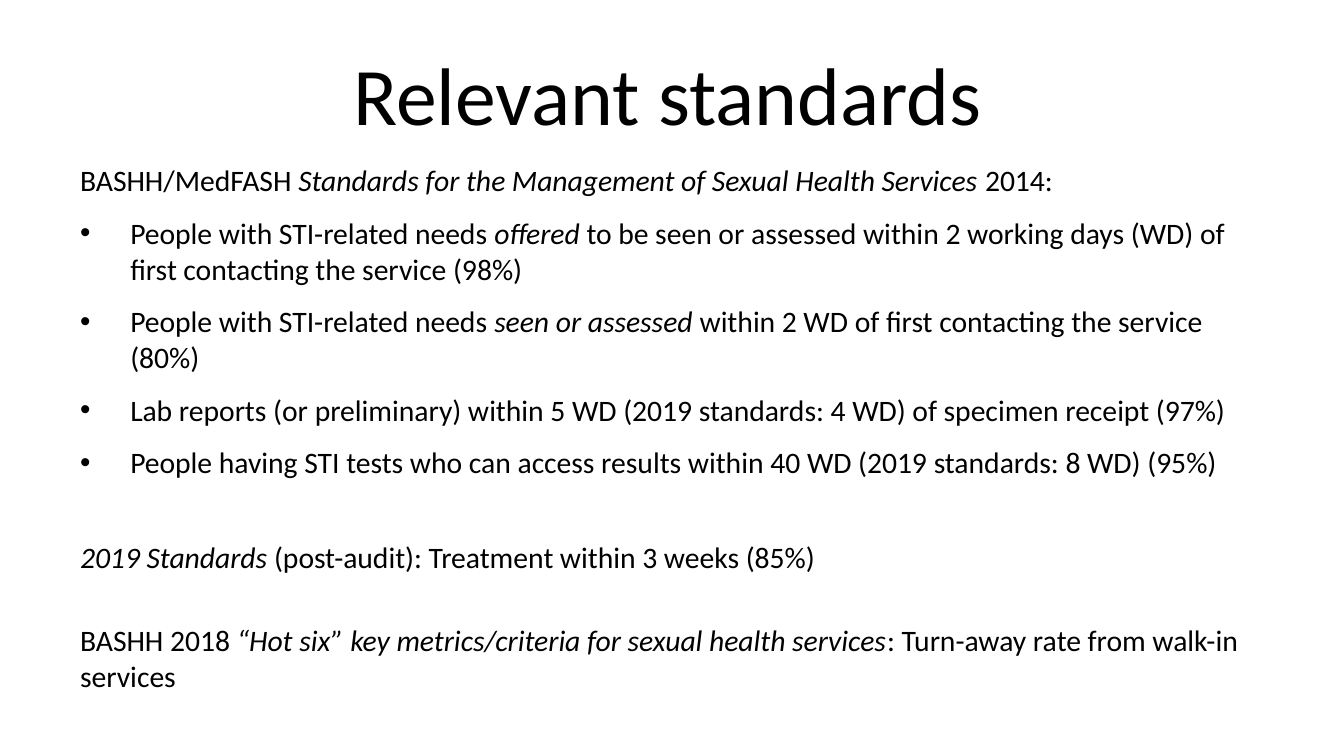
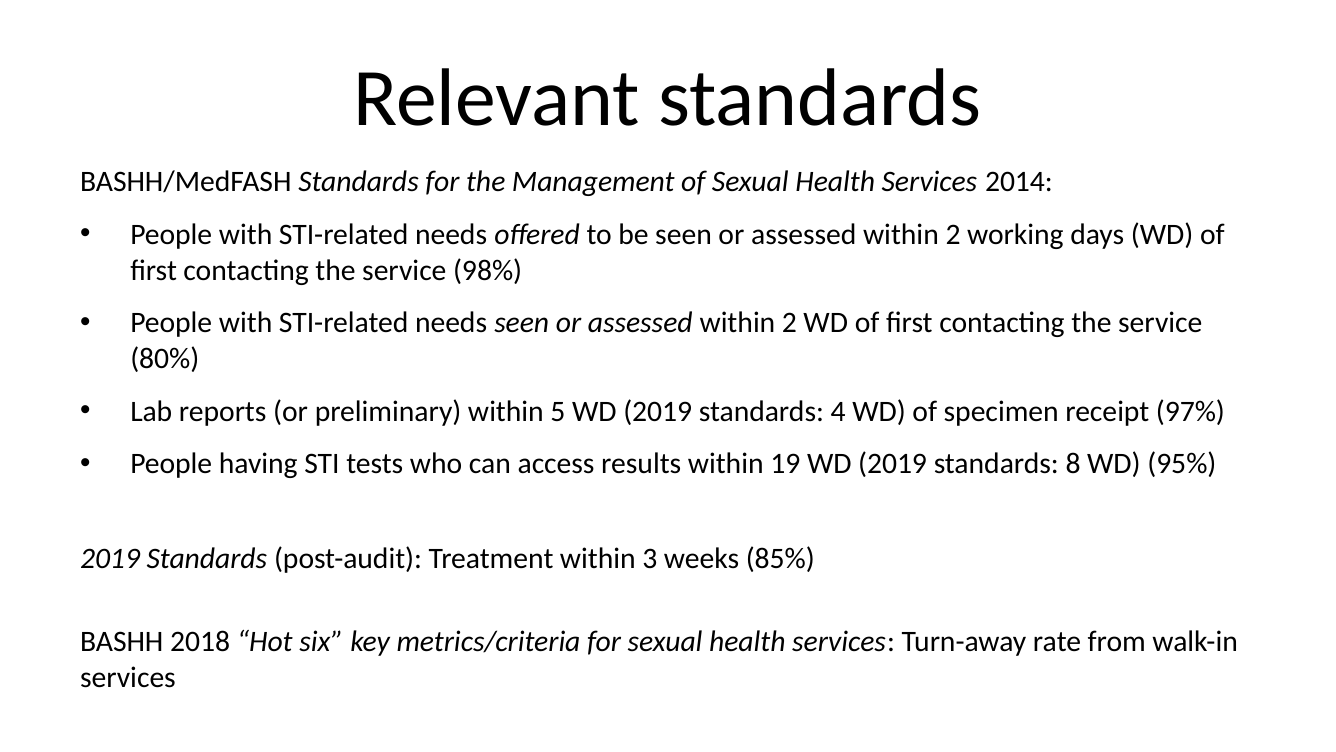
40: 40 -> 19 (785, 464)
